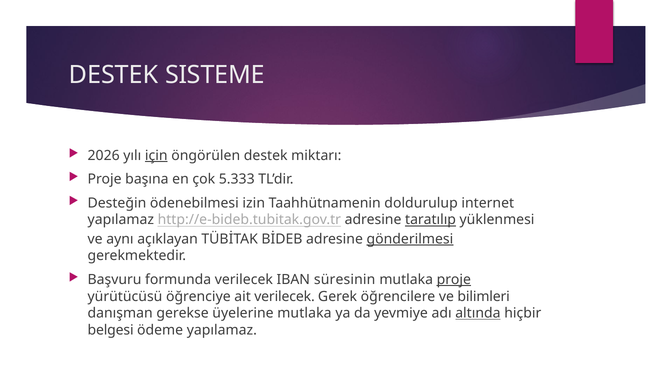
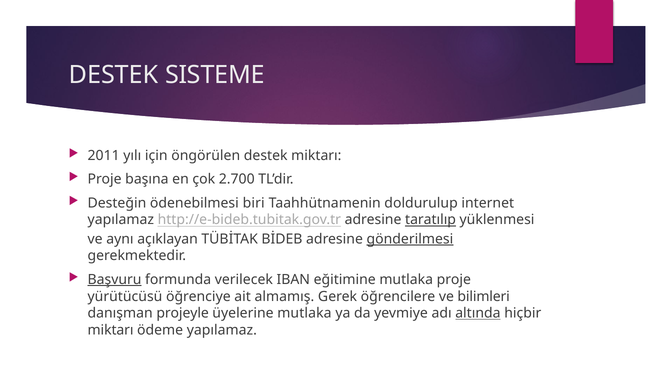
2026: 2026 -> 2011 (104, 155)
için underline: present -> none (156, 155)
5.333: 5.333 -> 2.700 (237, 179)
izin: izin -> biri (254, 203)
Başvuru underline: none -> present (115, 280)
süresinin: süresinin -> eğitimine (345, 280)
proje underline: present -> none (454, 280)
ait verilecek: verilecek -> almamış (284, 296)
gerekse: gerekse -> projeyle (183, 313)
belgesi: belgesi -> miktarı (111, 330)
